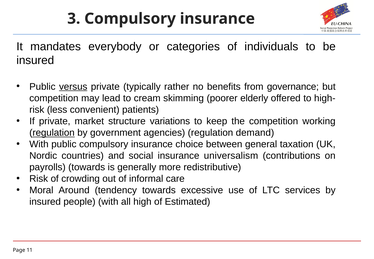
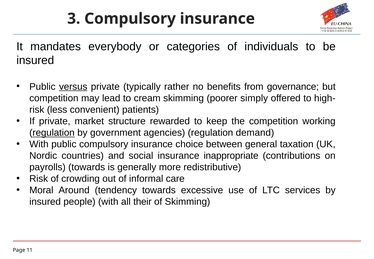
elderly: elderly -> simply (254, 98)
variations: variations -> rewarded (170, 121)
universalism: universalism -> inappropriate (231, 156)
high: high -> their (142, 202)
of Estimated: Estimated -> Skimming (187, 202)
